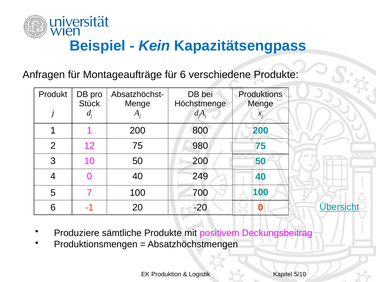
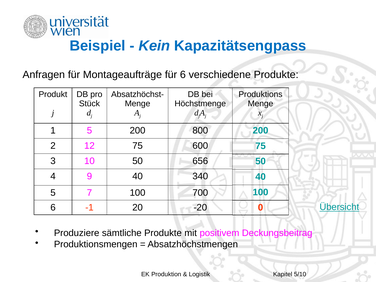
1 1: 1 -> 5 (89, 131)
980: 980 -> 600 (200, 146)
50 200: 200 -> 656 (200, 161)
4 0: 0 -> 9 (89, 176)
249: 249 -> 340 (200, 176)
